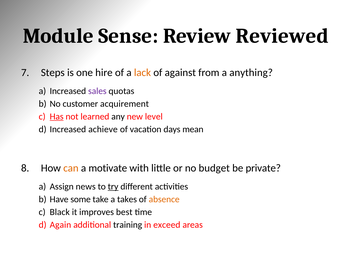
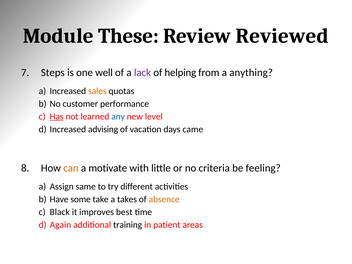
Sense: Sense -> These (128, 36)
hire: hire -> well (104, 72)
lack colour: orange -> purple (142, 72)
against: against -> helping (180, 72)
sales colour: purple -> orange (97, 91)
acquirement: acquirement -> performance (125, 104)
any colour: black -> blue (118, 117)
achieve: achieve -> advising (103, 129)
mean: mean -> came (193, 129)
budget: budget -> criteria (214, 168)
private: private -> feeling (263, 168)
news: news -> same (86, 187)
try underline: present -> none (113, 187)
exceed: exceed -> patient (167, 225)
